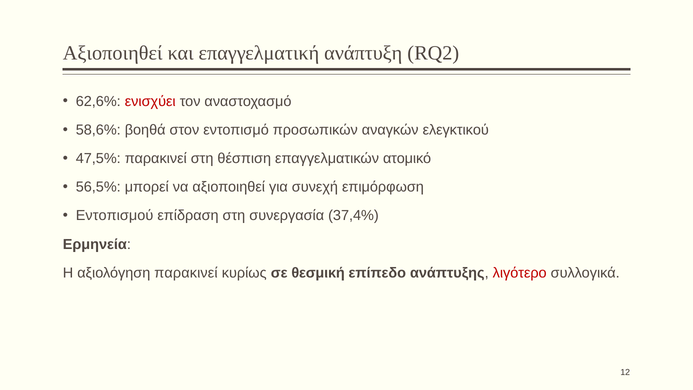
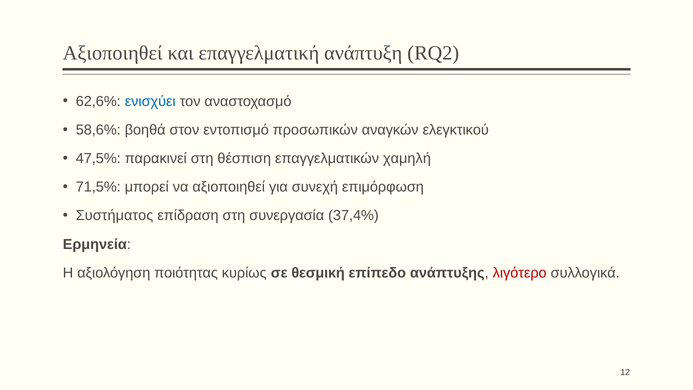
ενισχύει colour: red -> blue (150, 101)
ατομικό: ατομικό -> χαμηλή (407, 158)
56,5%: 56,5% -> 71,5% (98, 187)
Εντοπισμού: Εντοπισμού -> Συστήματος (115, 216)
αξιολόγηση παρακινεί: παρακινεί -> ποιότητας (186, 273)
